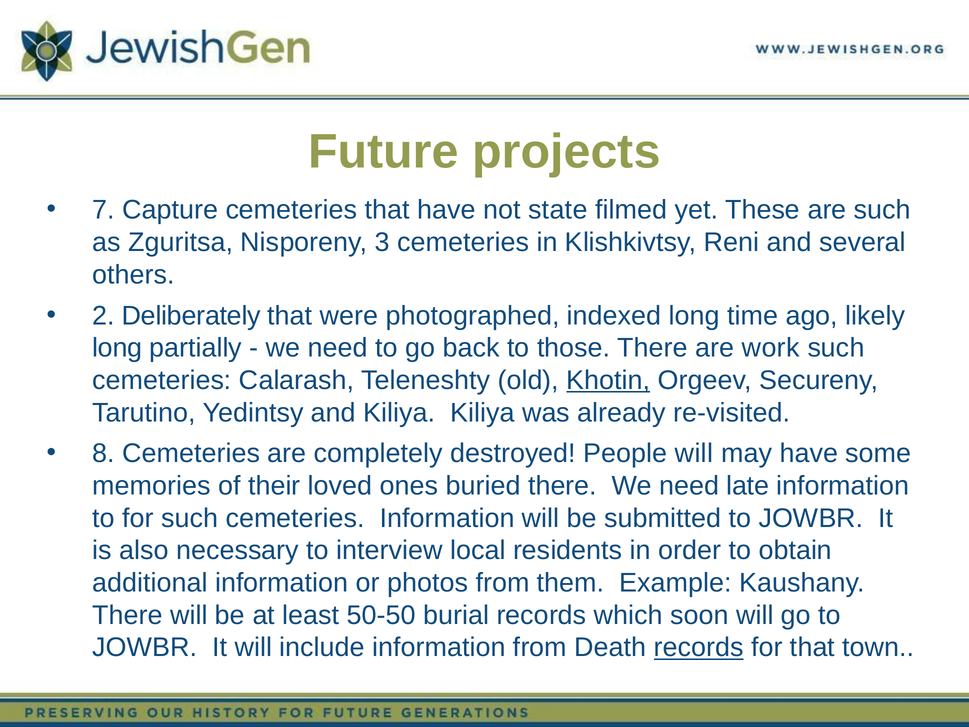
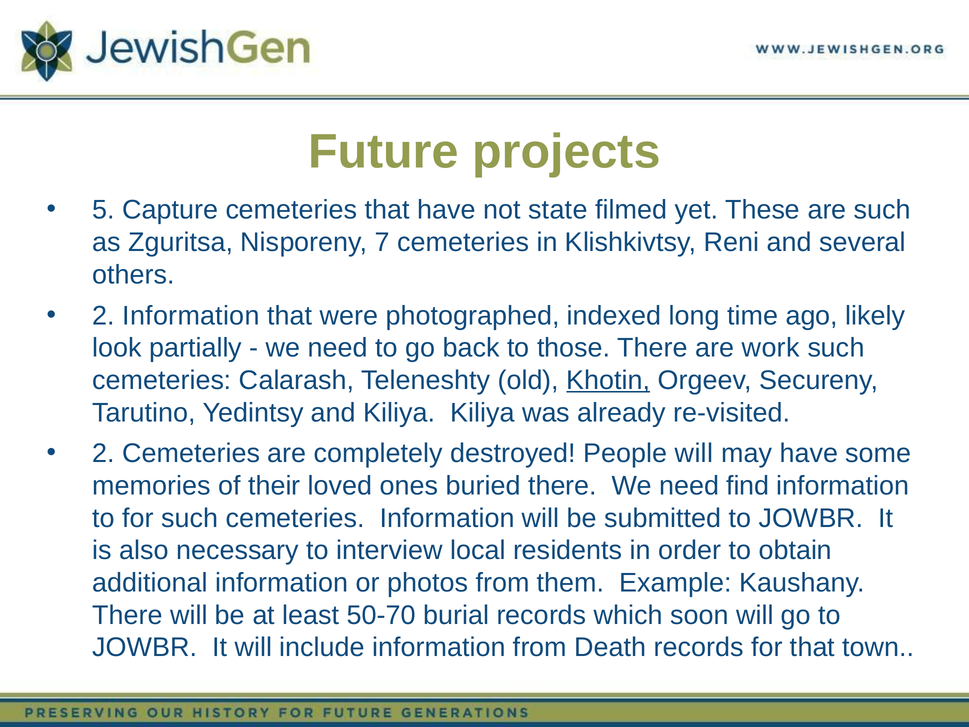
7: 7 -> 5 (104, 210)
3: 3 -> 7 (382, 242)
2 Deliberately: Deliberately -> Information (191, 316)
long: long -> look (117, 348)
8: 8 -> 2 (104, 453)
late: late -> find (748, 486)
50-50: 50-50 -> 50-70 (381, 615)
records underline: present -> none (699, 647)
